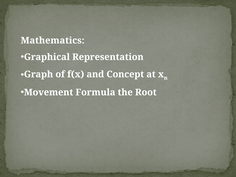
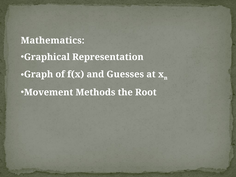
Concept: Concept -> Guesses (125, 74)
Formula: Formula -> Methods (95, 92)
